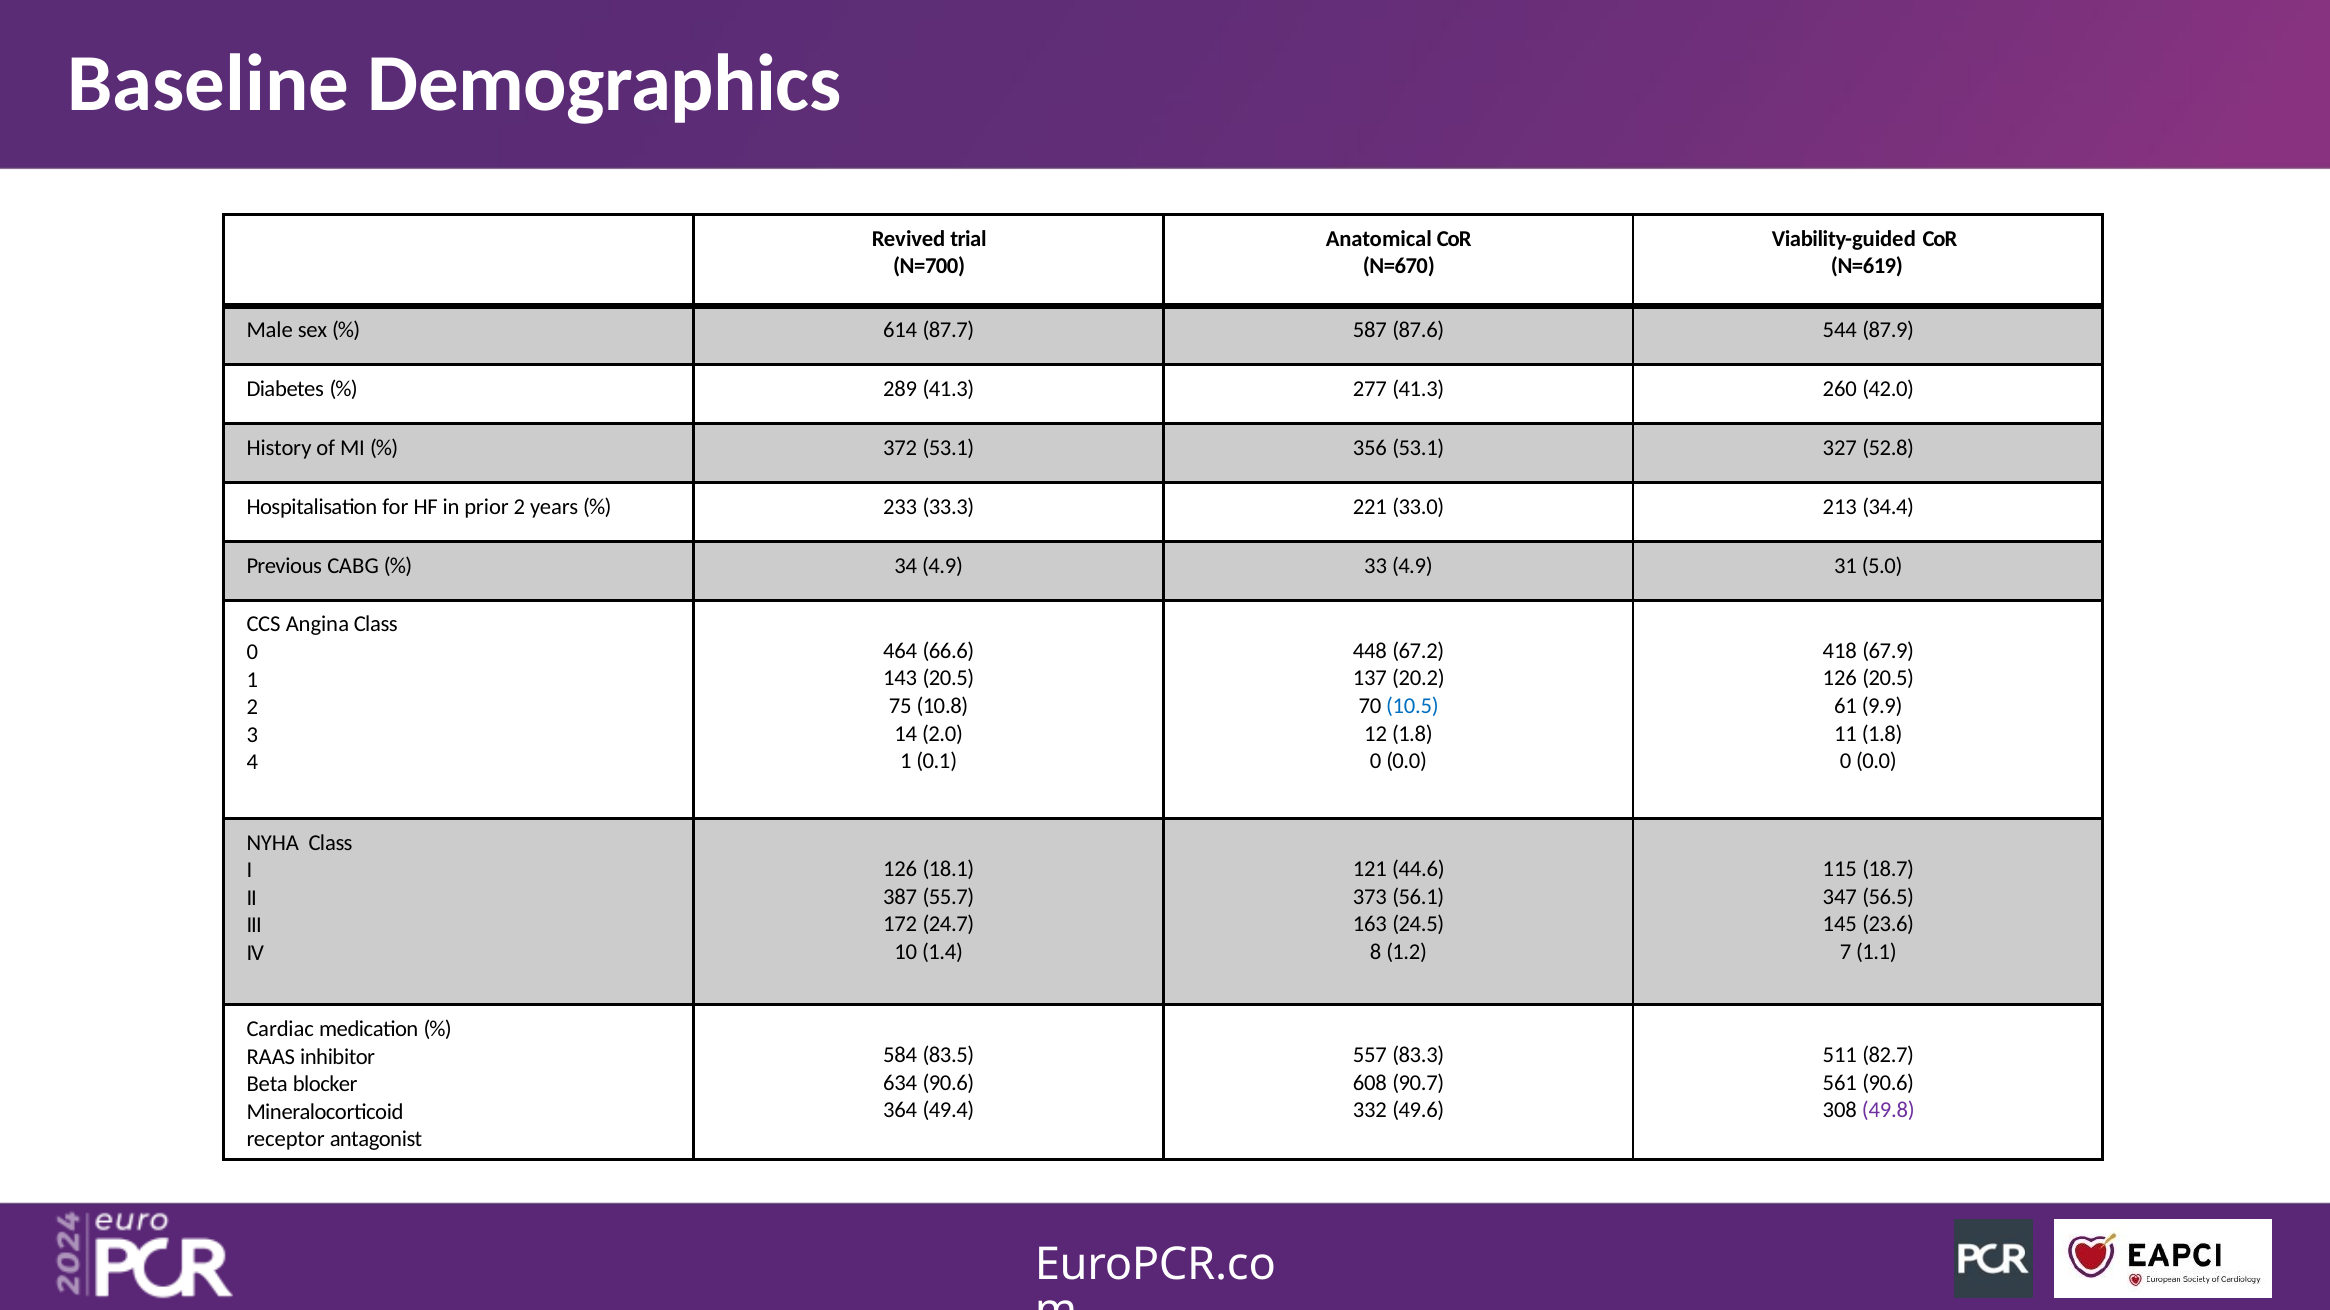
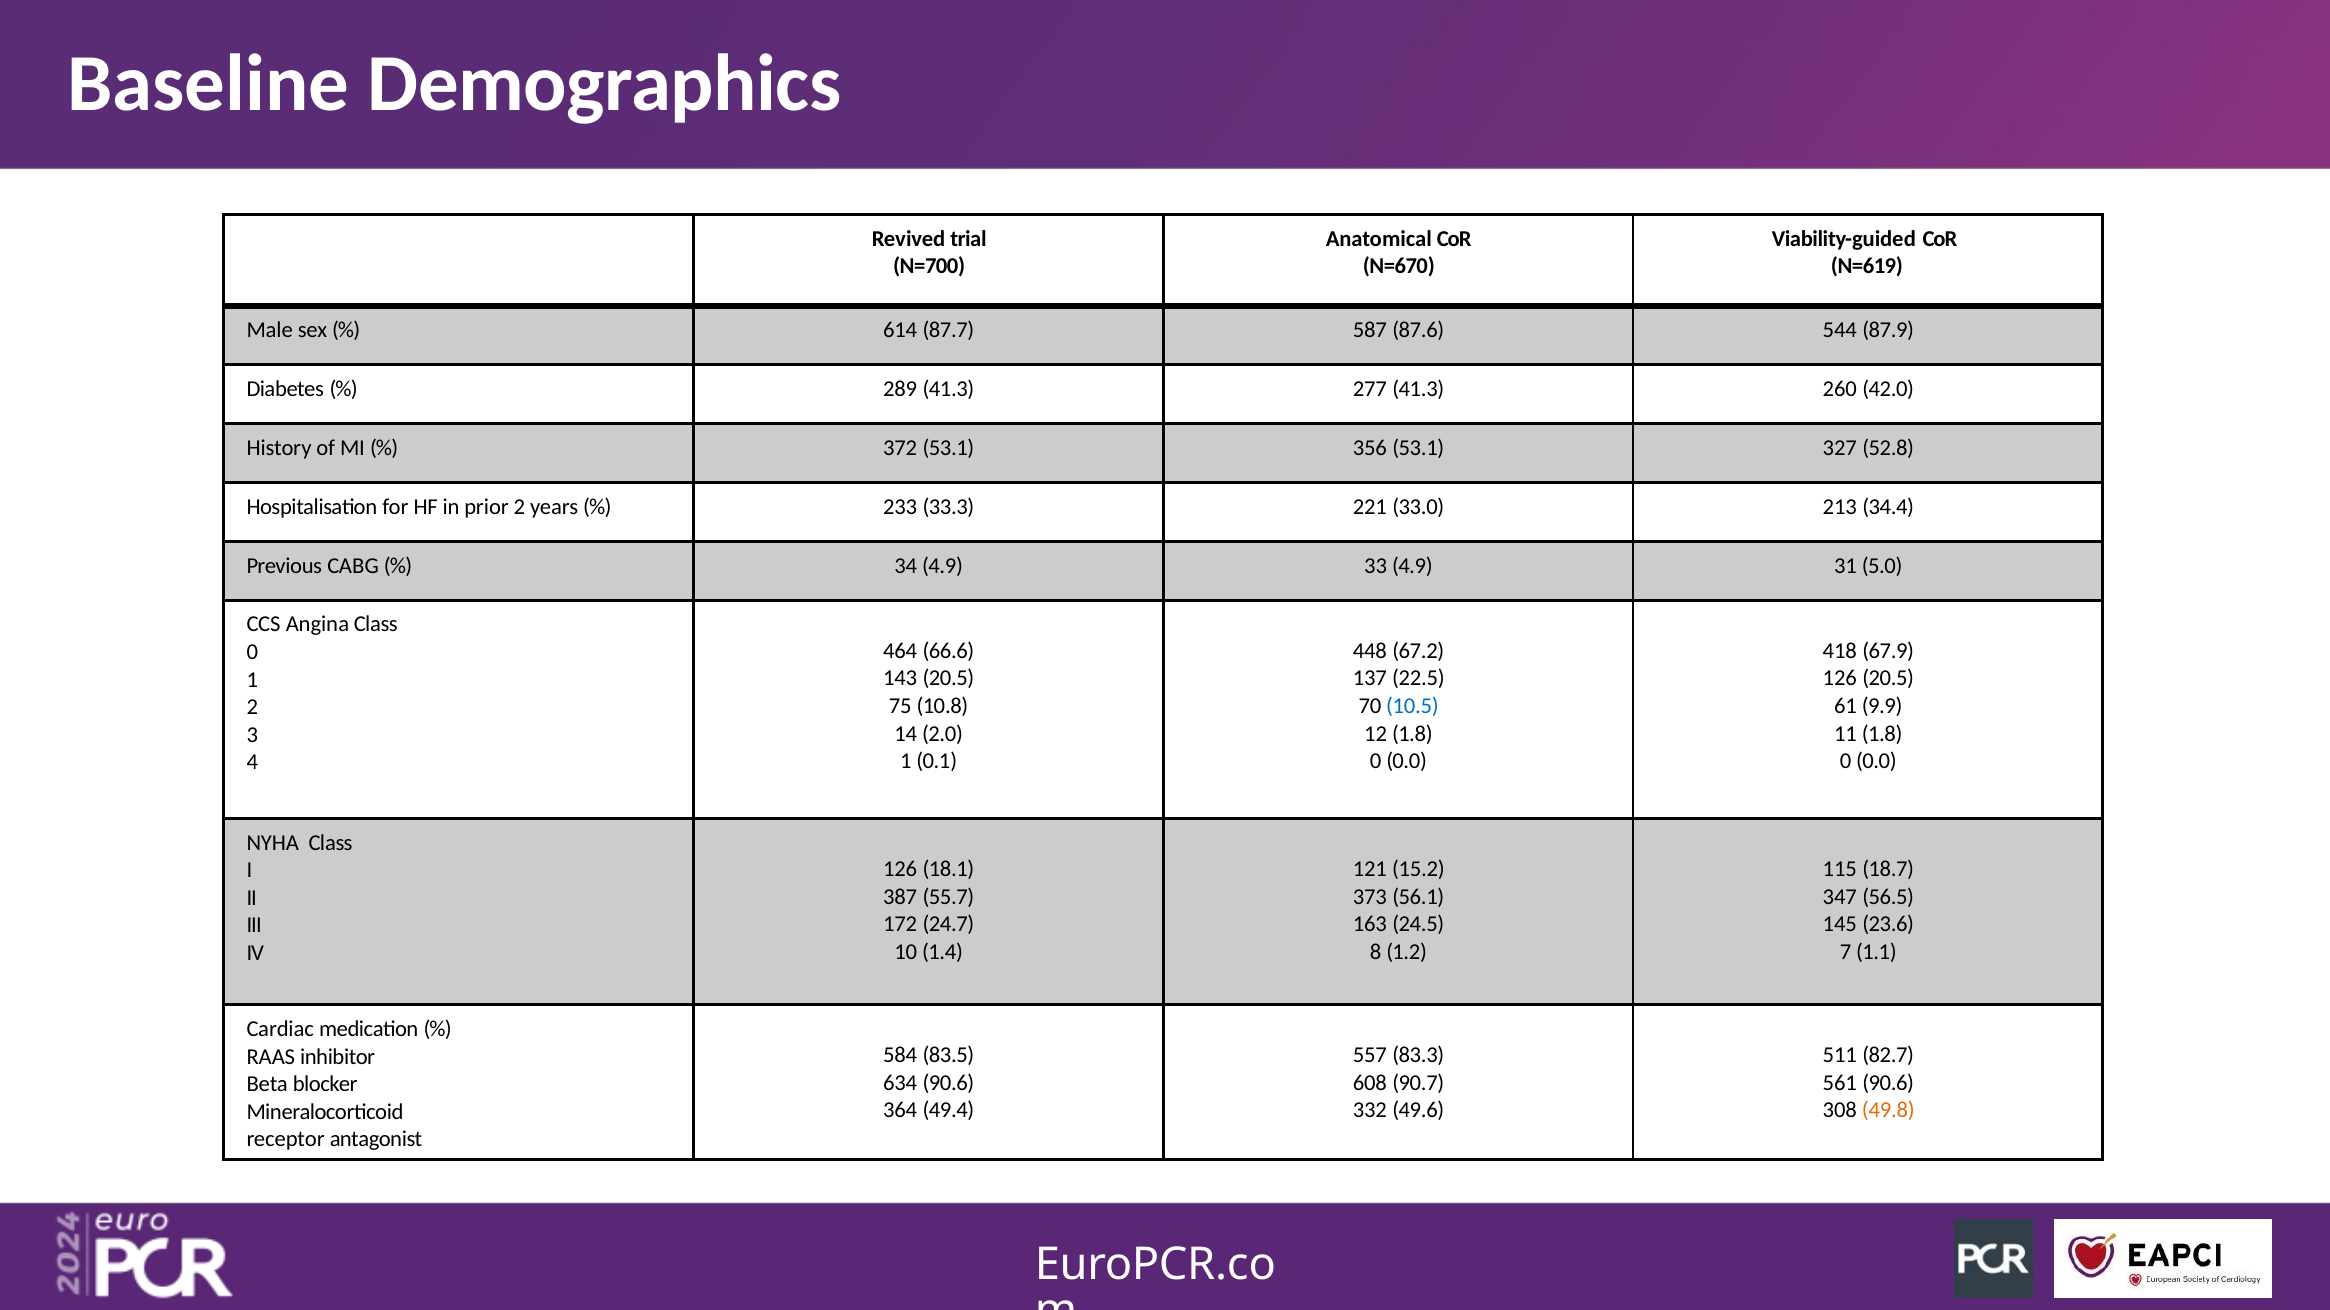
20.2: 20.2 -> 22.5 (1418, 679)
44.6: 44.6 -> 15.2 (1418, 869)
49.8 colour: purple -> orange (1888, 1111)
